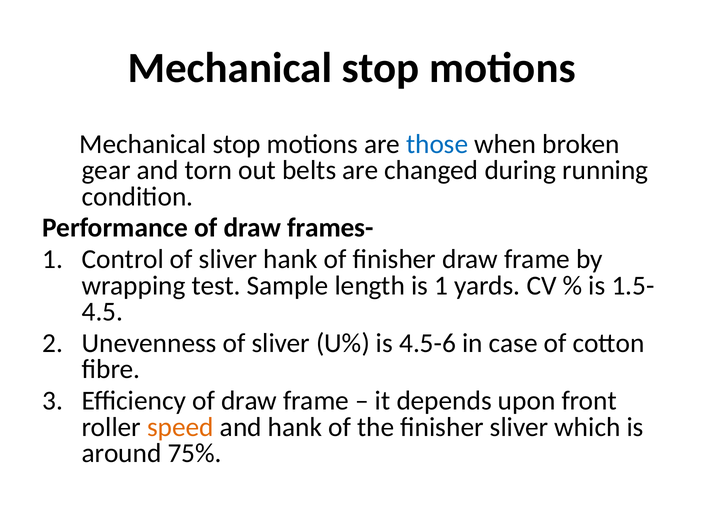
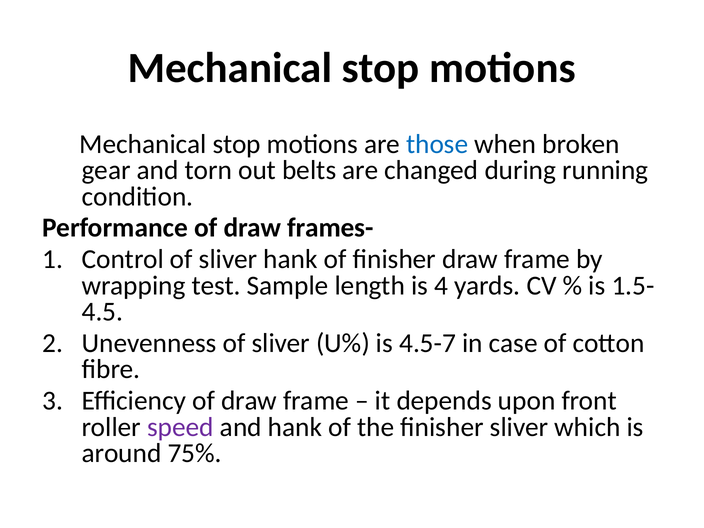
is 1: 1 -> 4 (441, 285)
4.5-6: 4.5-6 -> 4.5-7 (428, 343)
speed colour: orange -> purple (180, 427)
